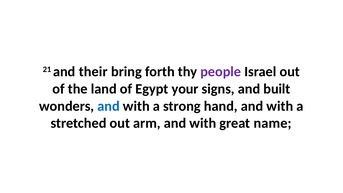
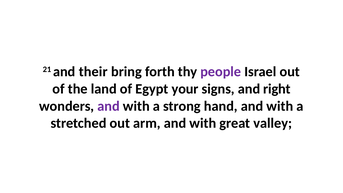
built: built -> right (277, 89)
and colour: blue -> purple (109, 106)
name: name -> valley (273, 123)
